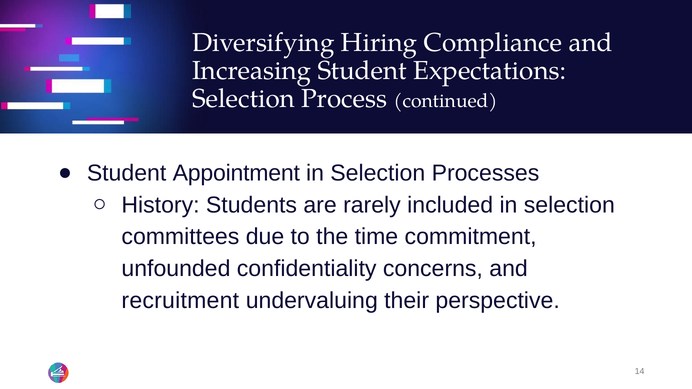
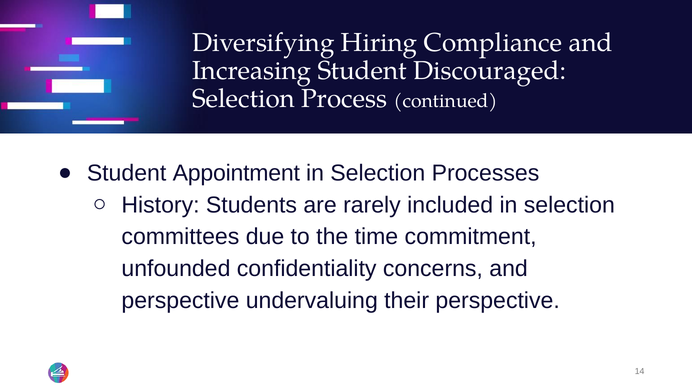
Expectations: Expectations -> Discouraged (490, 71)
recruitment: recruitment -> perspective (180, 301)
